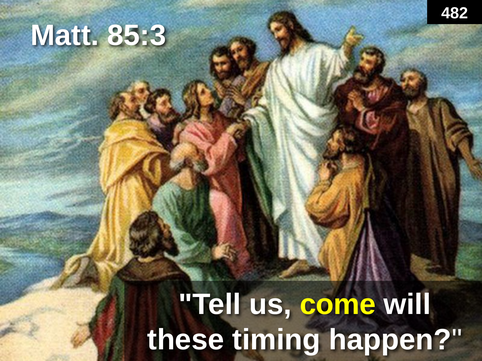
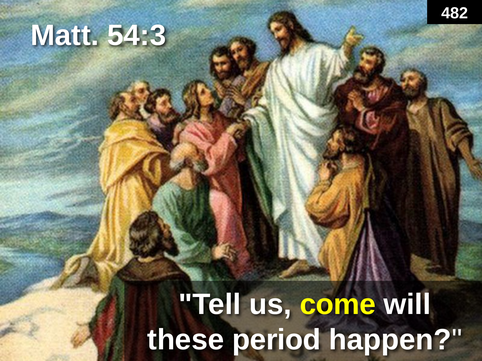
85:3: 85:3 -> 54:3 (137, 35)
timing: timing -> period (277, 340)
